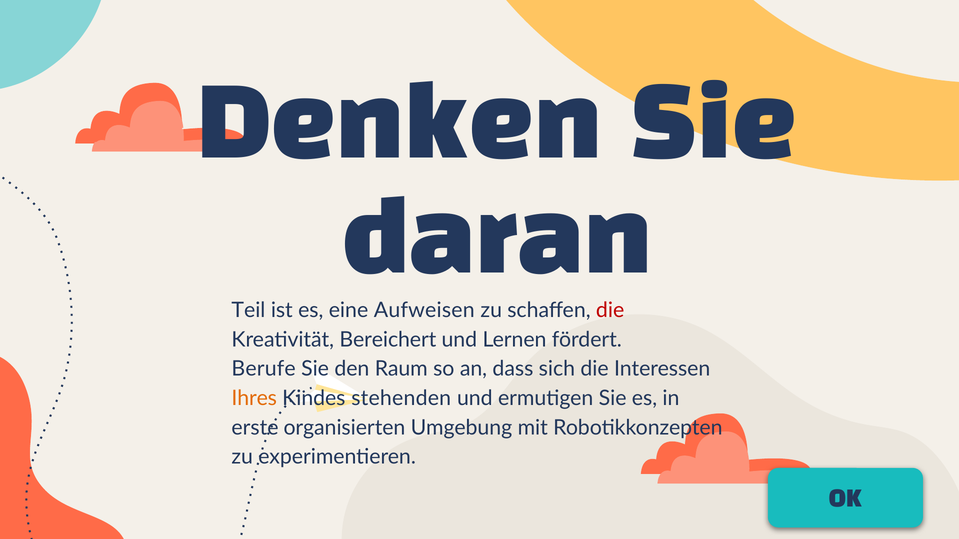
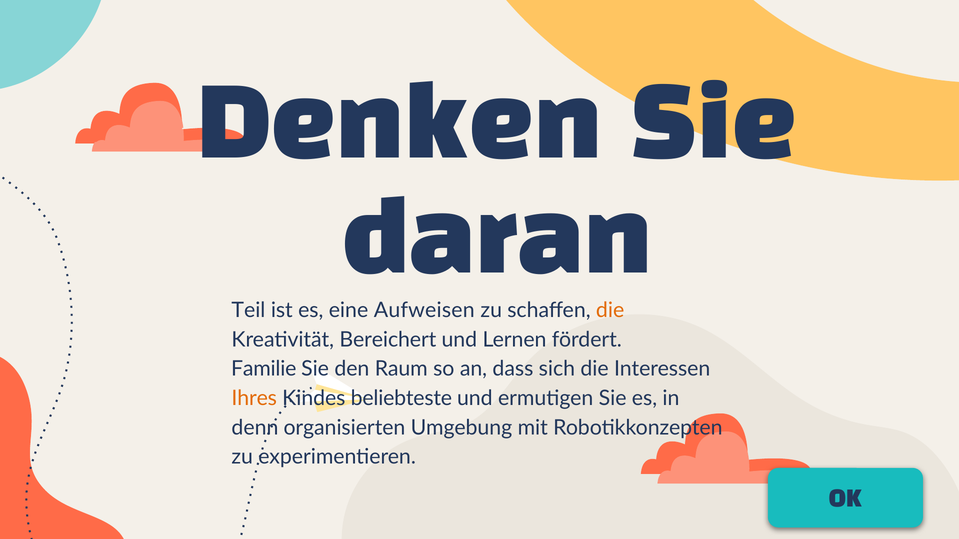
die colour: red -> orange (610, 310)
Berufe: Berufe -> Familie (264, 369)
stehenden: stehenden -> beliebteste (401, 399)
erste: erste -> denn (255, 428)
